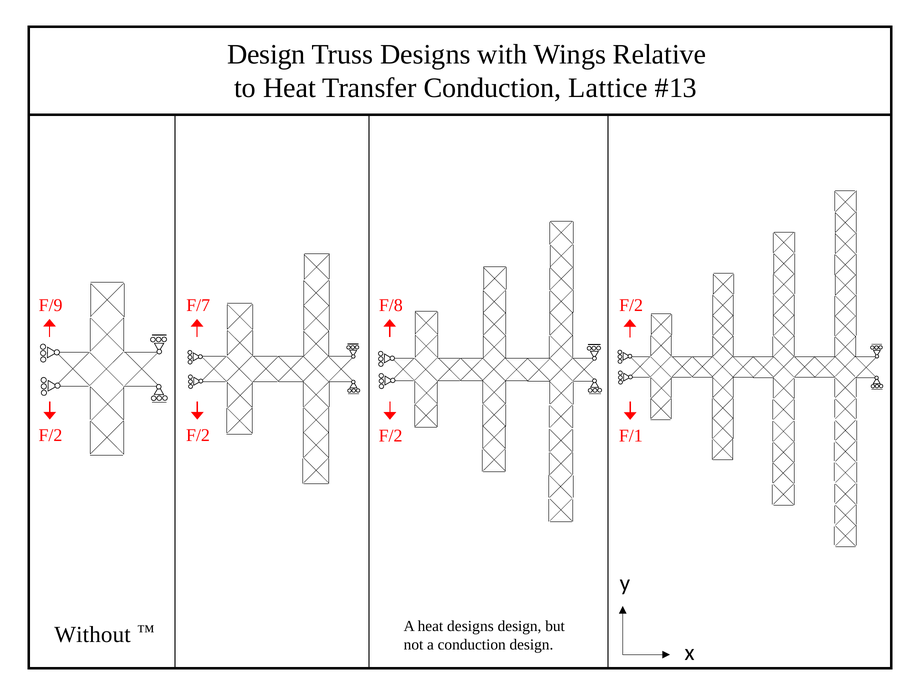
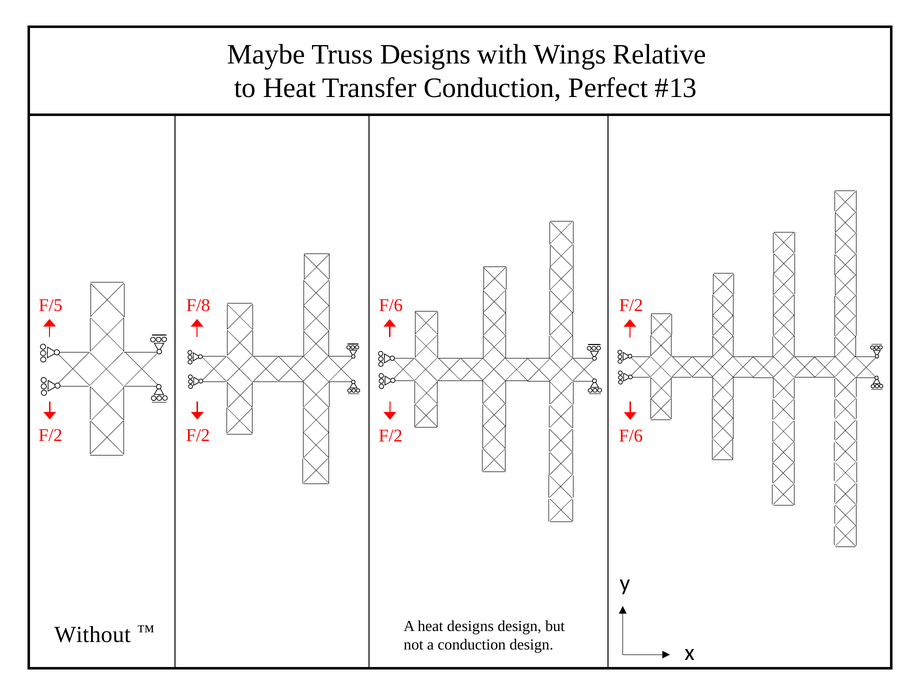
Design: Design -> Maybe (266, 54)
Lattice: Lattice -> Perfect (608, 88)
F/9: F/9 -> F/5 (51, 305)
F/7: F/7 -> F/8 (198, 305)
F/8: F/8 -> F/6 (391, 305)
F/1: F/1 -> F/6 (631, 436)
